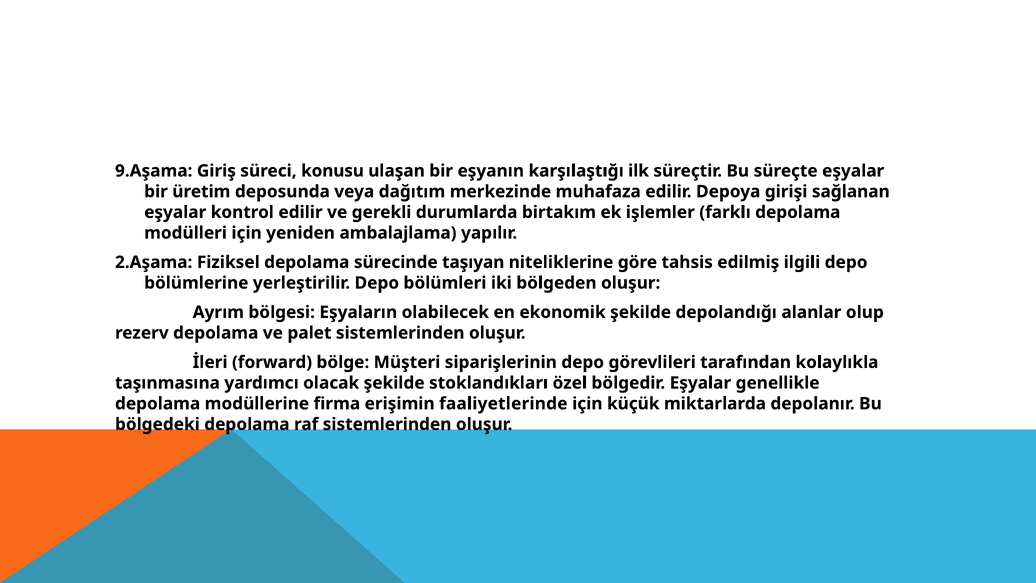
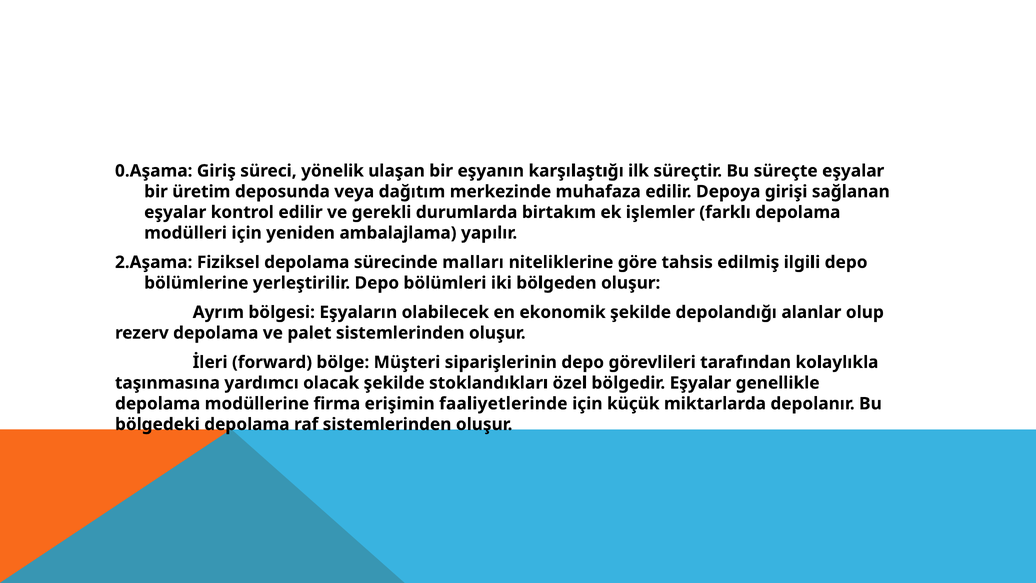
9.Aşama: 9.Aşama -> 0.Aşama (154, 171)
konusu: konusu -> yönelik (332, 171)
taşıyan: taşıyan -> malları (473, 262)
